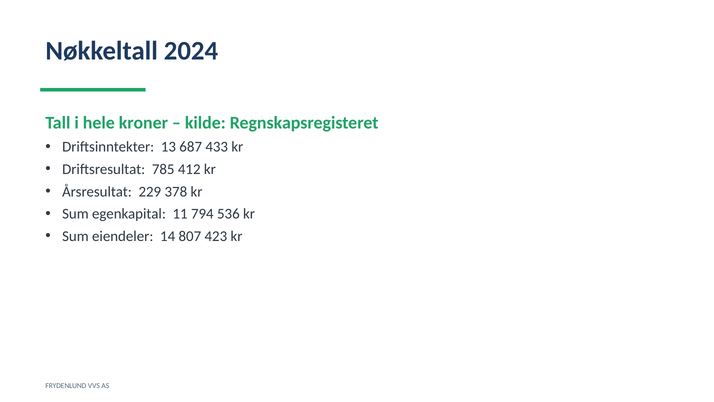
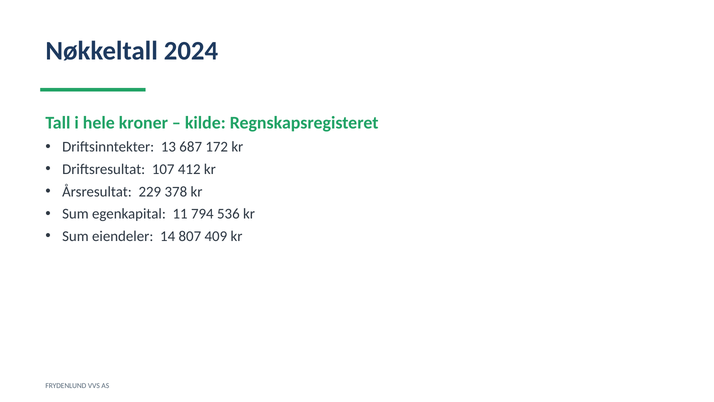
433: 433 -> 172 (217, 147)
785: 785 -> 107 (163, 169)
423: 423 -> 409 (216, 236)
